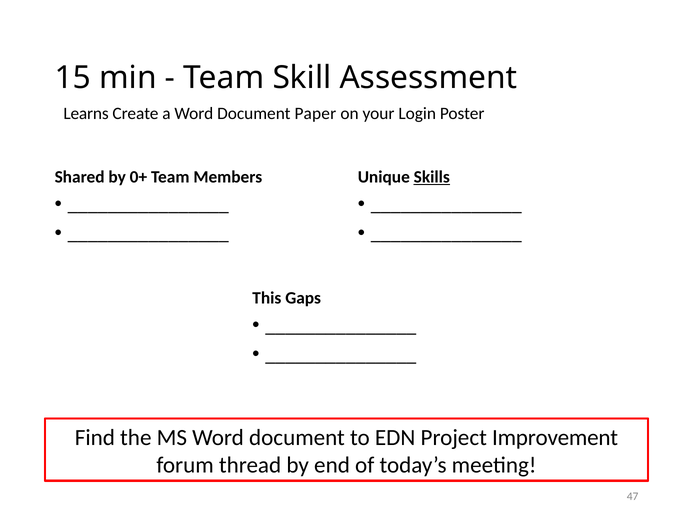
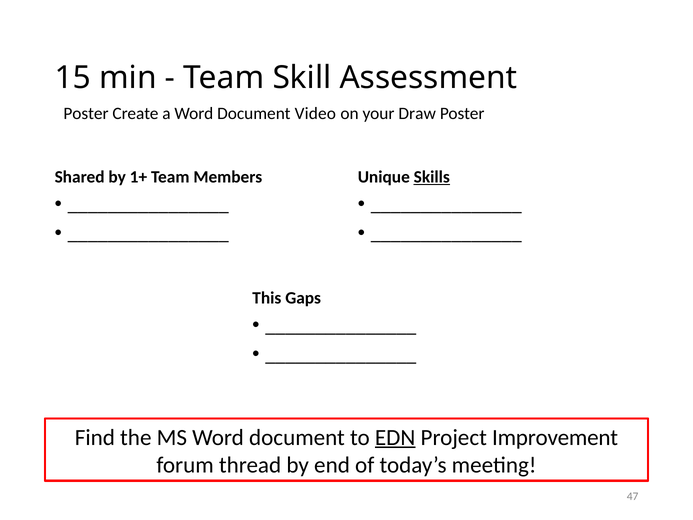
Learns: Learns -> Poster (86, 113)
Paper: Paper -> Video (315, 113)
Login: Login -> Draw (417, 113)
0+: 0+ -> 1+ (138, 177)
EDN underline: none -> present (395, 437)
